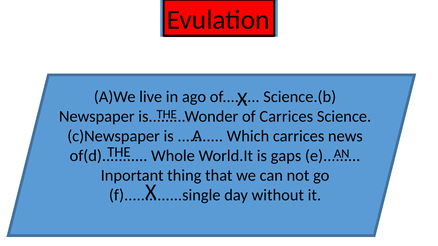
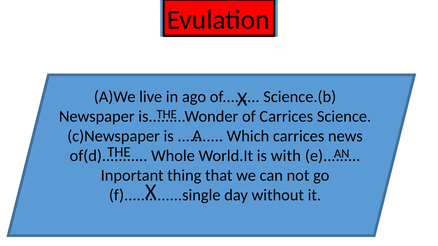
gaps: gaps -> with (286, 156)
